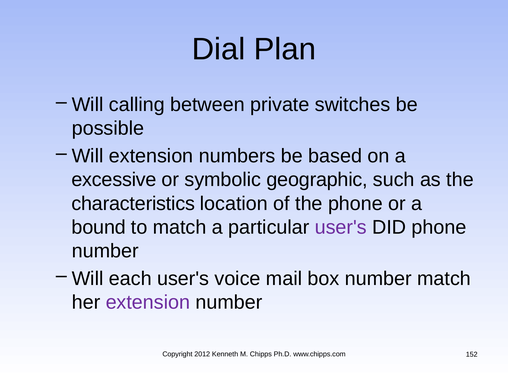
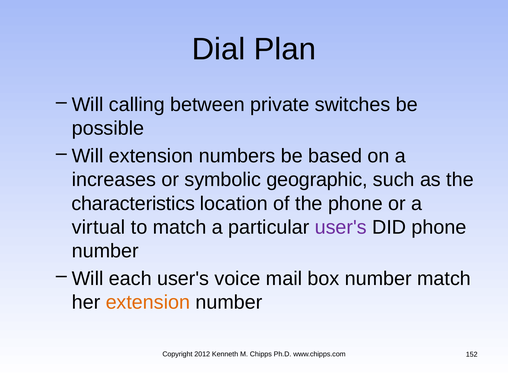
excessive: excessive -> increases (114, 180)
bound: bound -> virtual (99, 227)
extension colour: purple -> orange (148, 302)
